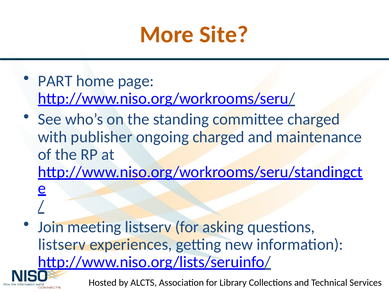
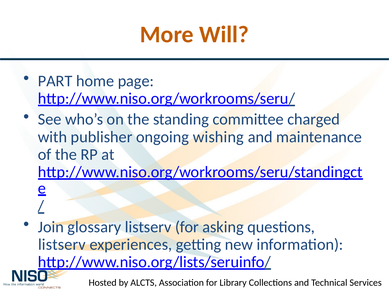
Site: Site -> Will (224, 35)
ongoing charged: charged -> wishing (218, 137)
meeting: meeting -> glossary (94, 227)
